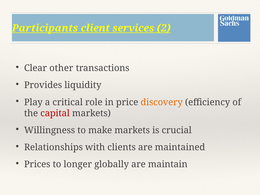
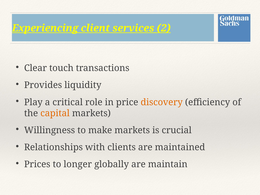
Participants: Participants -> Experiencing (45, 28)
other: other -> touch (61, 68)
capital colour: red -> orange (55, 113)
